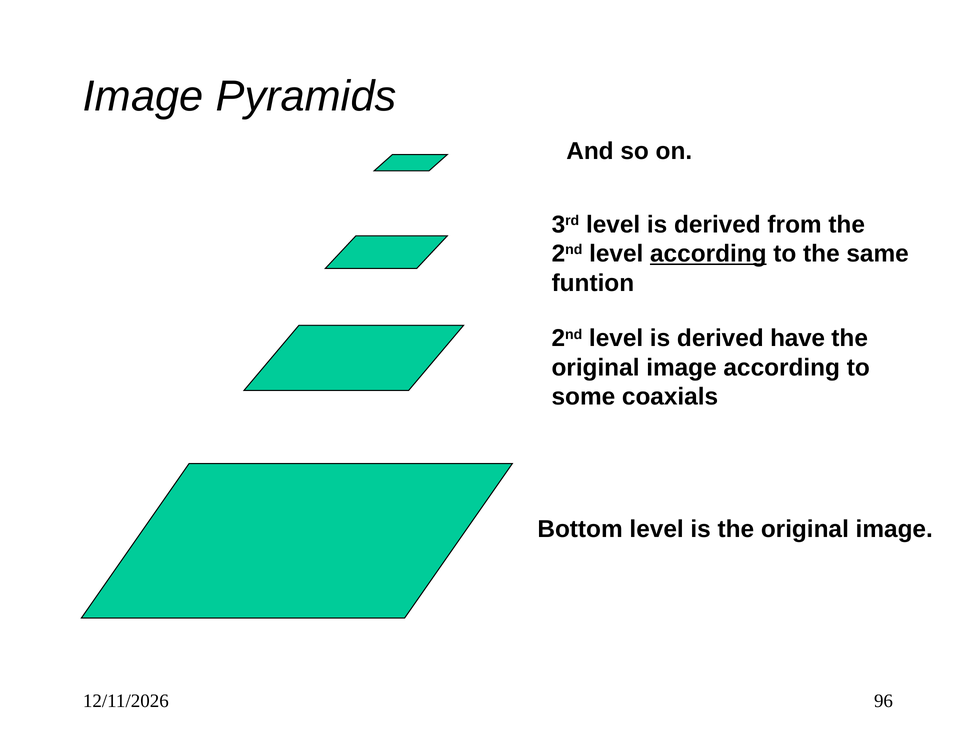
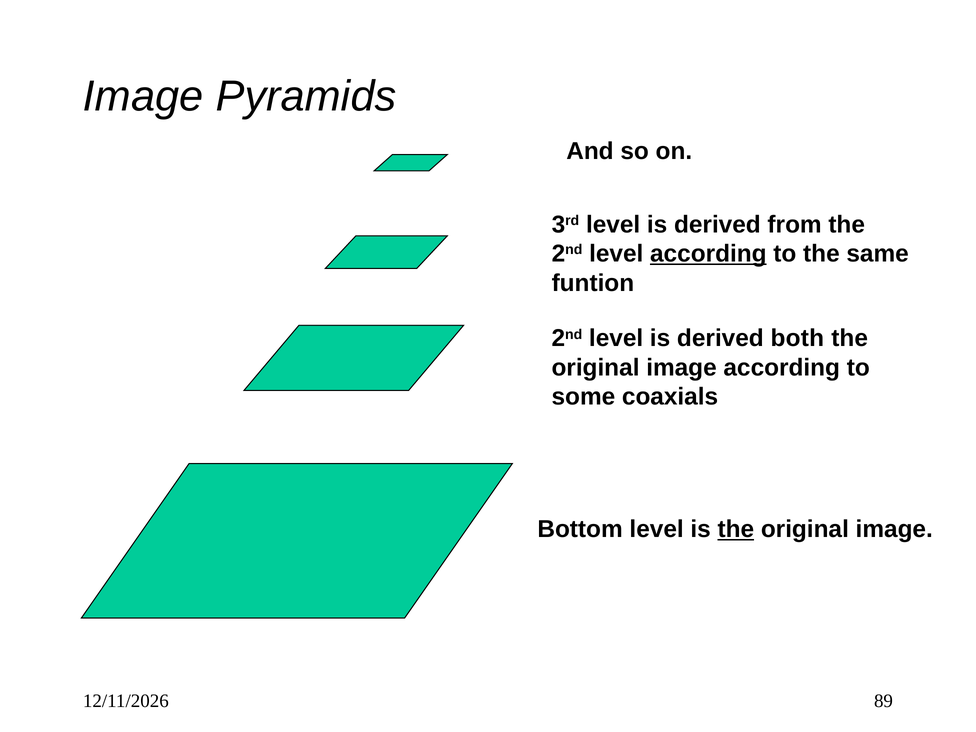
have: have -> both (797, 338)
the underline: none -> present (736, 529)
96: 96 -> 89 (884, 701)
